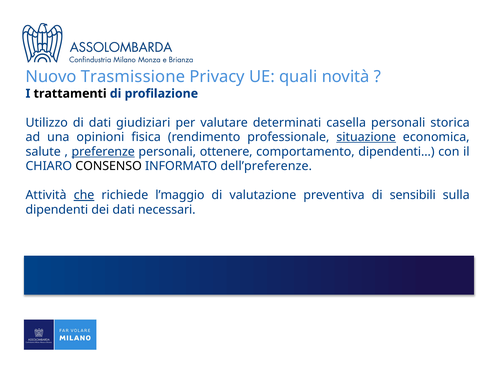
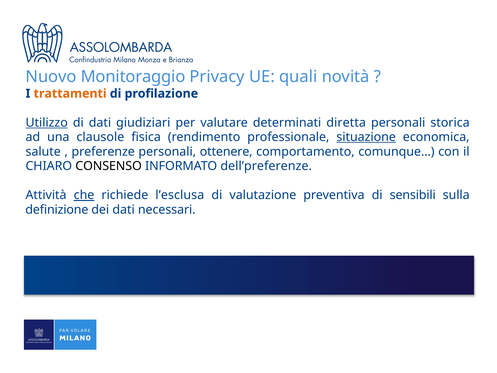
Trasmissione: Trasmissione -> Monitoraggio (133, 77)
trattamenti colour: black -> orange (70, 93)
Utilizzo underline: none -> present (47, 122)
casella: casella -> diretta (346, 122)
opinioni: opinioni -> clausole (100, 137)
preferenze underline: present -> none (103, 151)
dipendenti…: dipendenti… -> comunque… (396, 151)
l’maggio: l’maggio -> l’esclusa (180, 195)
dipendenti: dipendenti -> definizione (57, 209)
